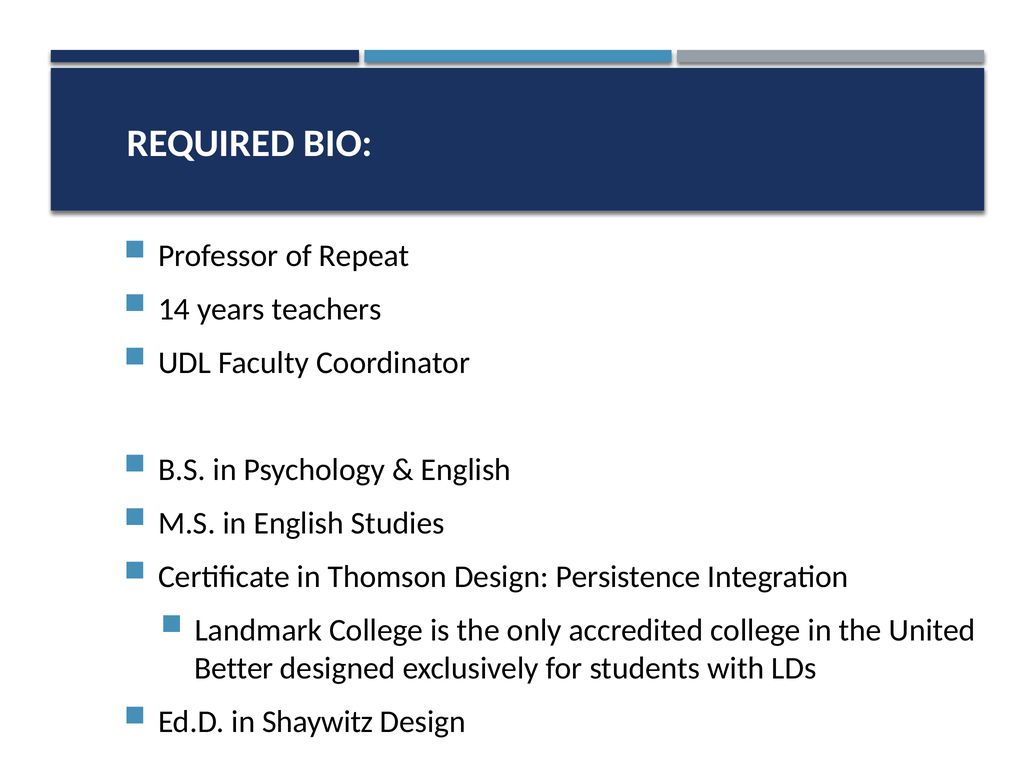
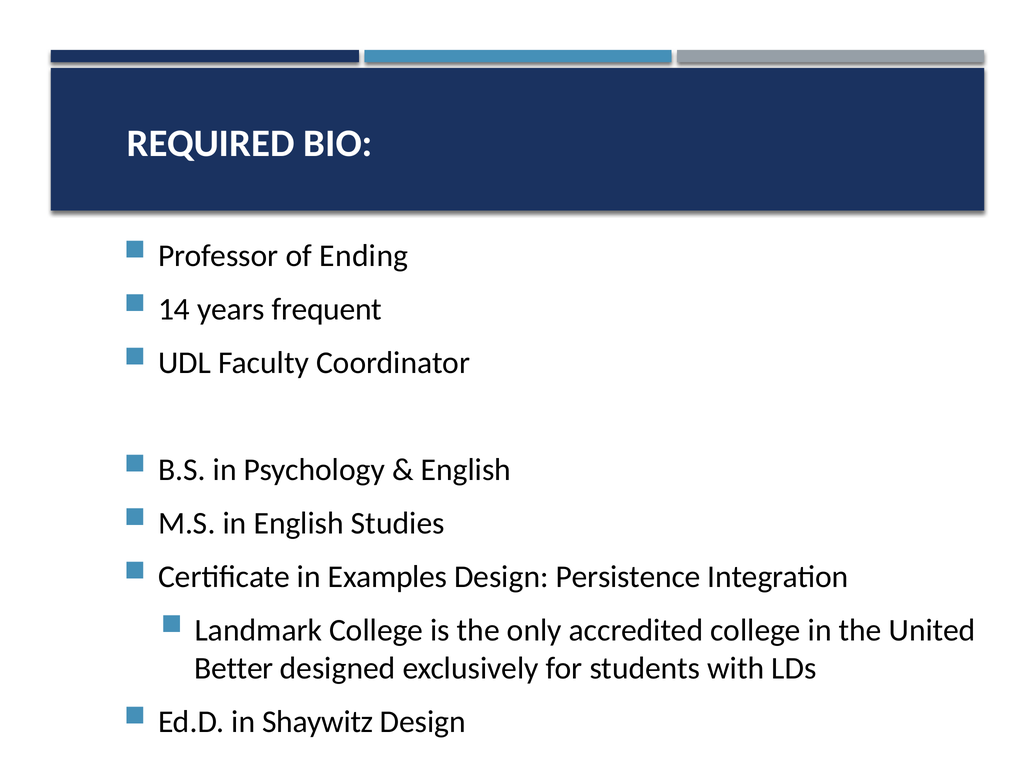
Repeat: Repeat -> Ending (364, 256)
teachers: teachers -> frequent (327, 309)
Thomson: Thomson -> Examples (388, 577)
